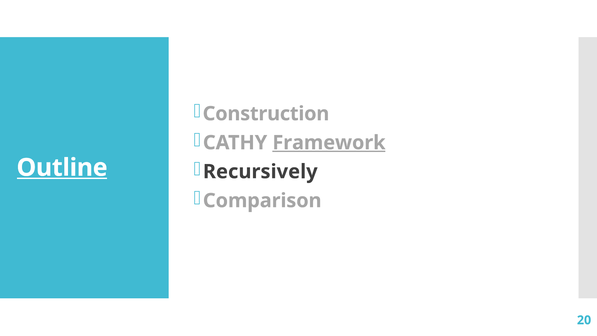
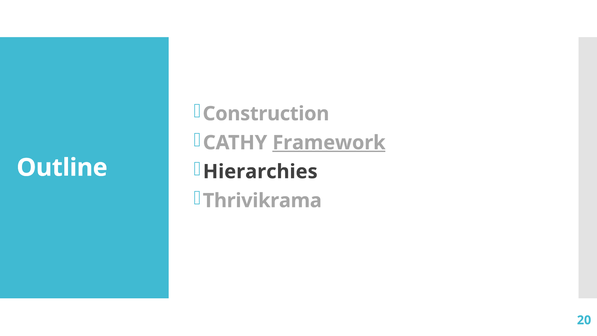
Recursively: Recursively -> Hierarchies (260, 172)
Outline underline: present -> none (62, 168)
Comparison: Comparison -> Thrivikrama (262, 201)
